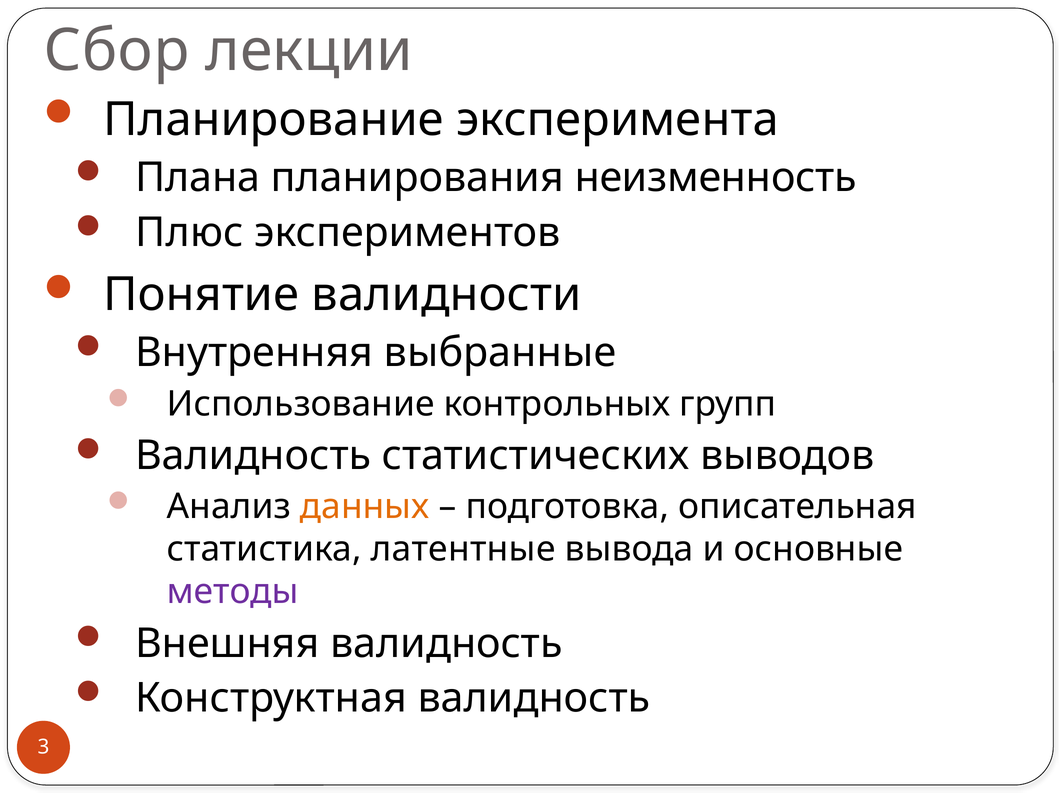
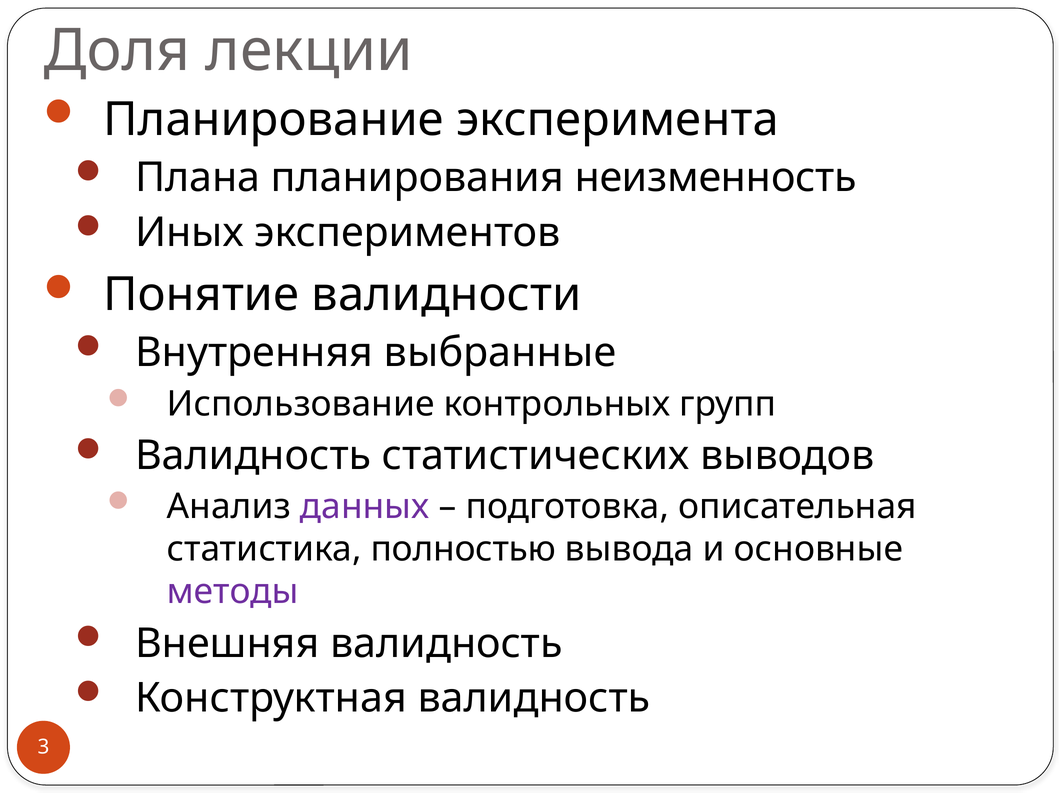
Сбор: Сбор -> Доля (117, 51)
Плюс: Плюс -> Иных (189, 233)
данных colour: orange -> purple (365, 507)
латентные: латентные -> полностью (463, 549)
